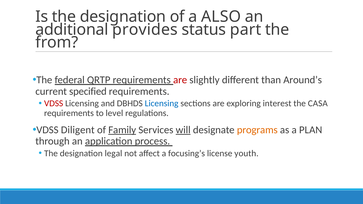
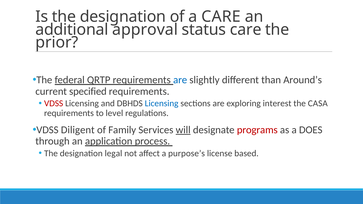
a ALSO: ALSO -> CARE (221, 17)
provides: provides -> approval (145, 30)
status part: part -> care (246, 30)
from: from -> prior (57, 43)
are colour: red -> blue (180, 80)
Family underline: present -> none (122, 130)
programs colour: orange -> red (257, 130)
PLAN: PLAN -> DOES (311, 130)
focusing’s: focusing’s -> purpose’s (187, 153)
youth: youth -> based (247, 153)
